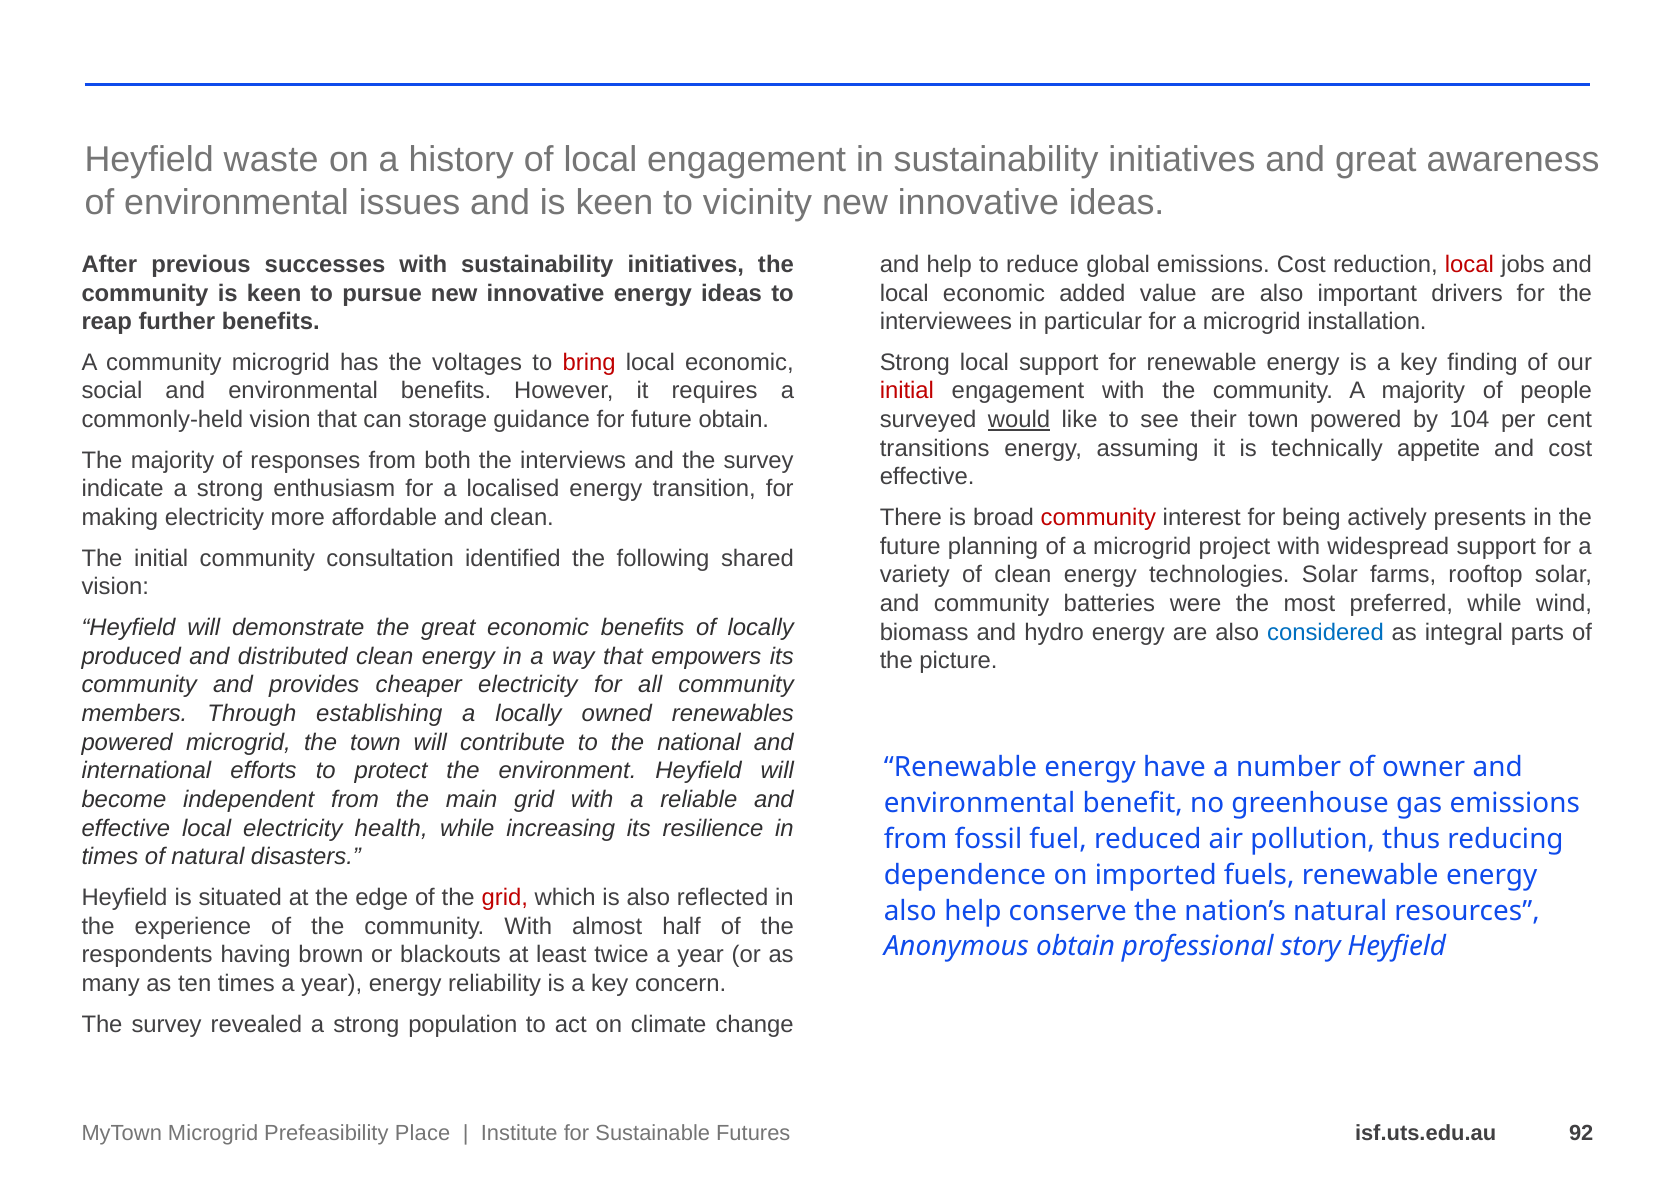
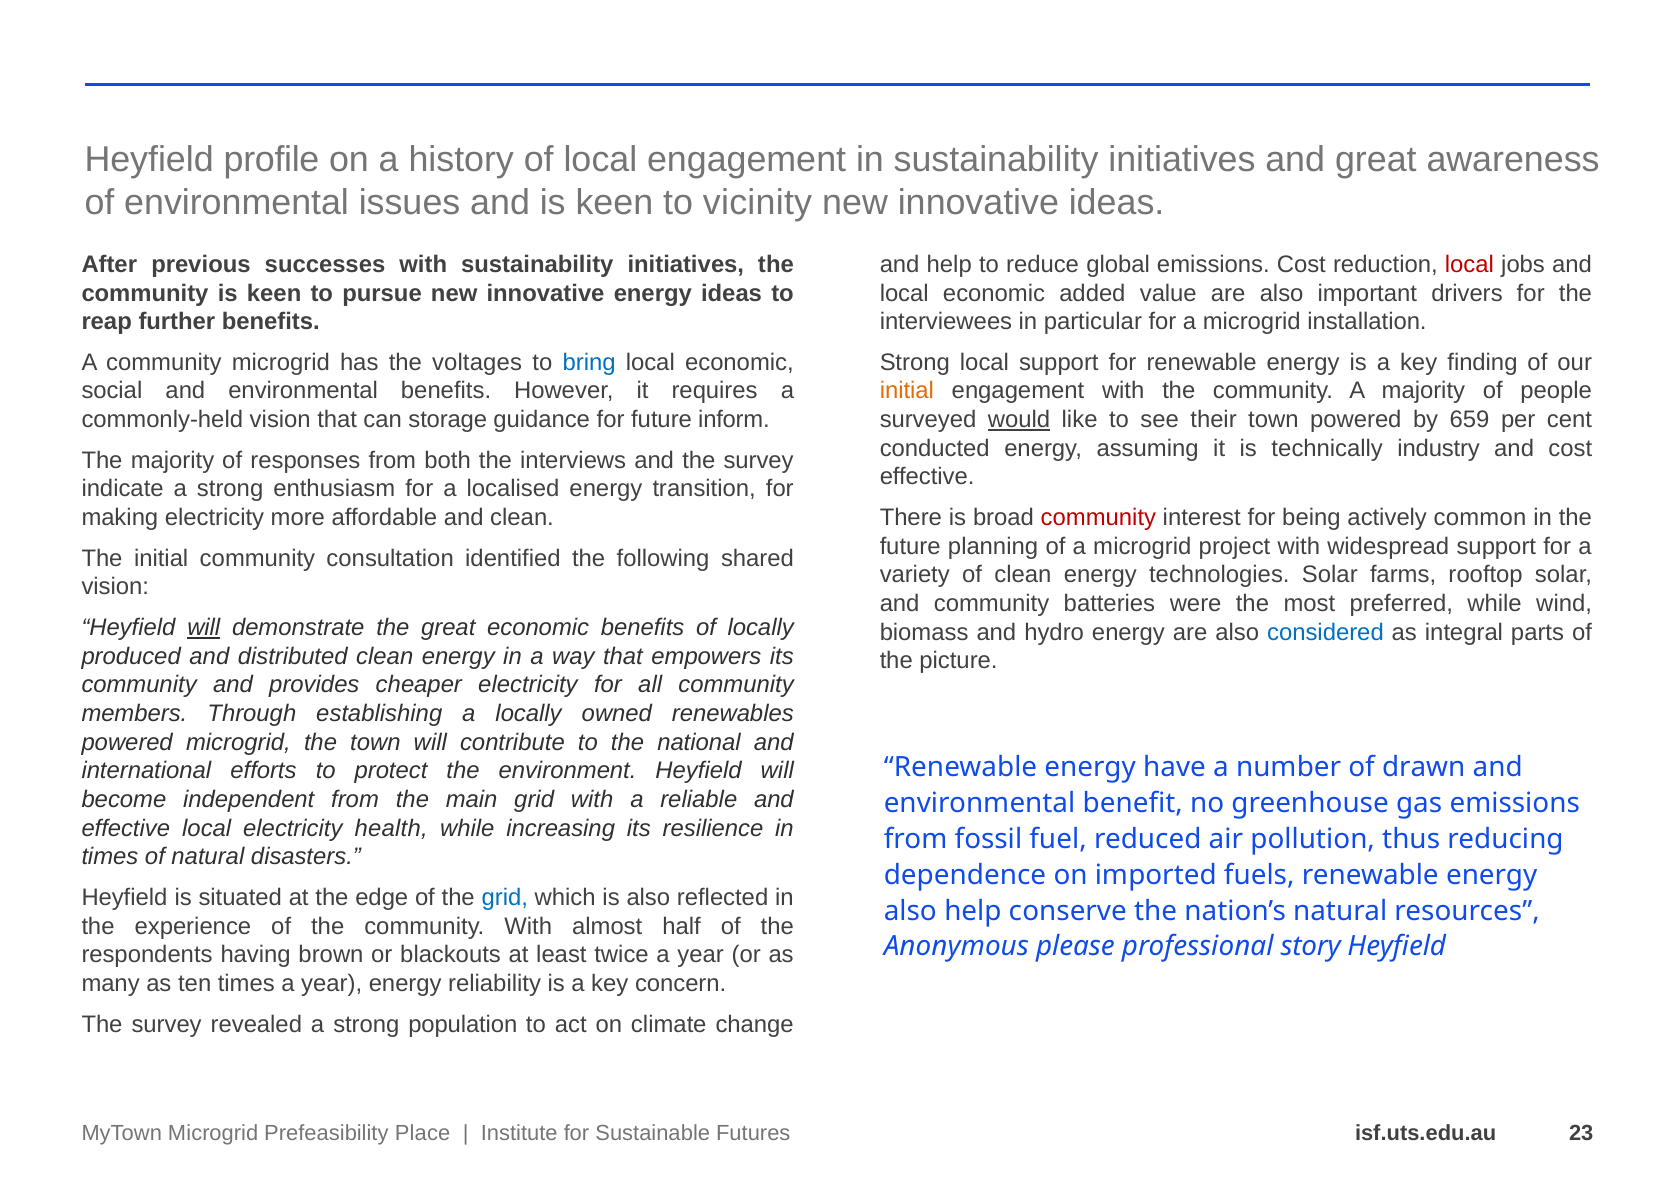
waste: waste -> profile (272, 159)
bring colour: red -> blue (589, 362)
initial colour: red -> orange (907, 391)
future obtain: obtain -> inform (734, 420)
104: 104 -> 659 (1470, 420)
transitions: transitions -> conducted (935, 448)
appetite: appetite -> industry (1439, 448)
presents: presents -> common (1480, 517)
will underline: none -> present (204, 627)
owner: owner -> drawn (1424, 767)
grid colour: red -> blue (505, 897)
Anonymous obtain: obtain -> please (1075, 946)
92: 92 -> 23 (1581, 1133)
